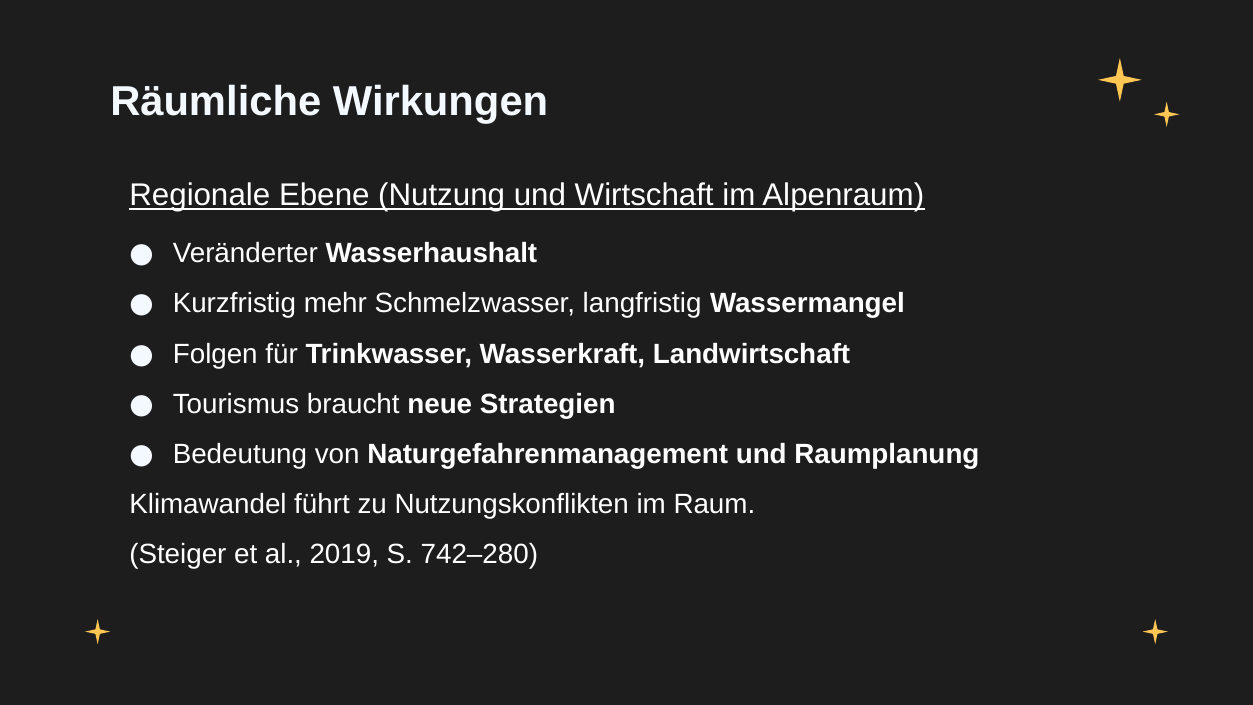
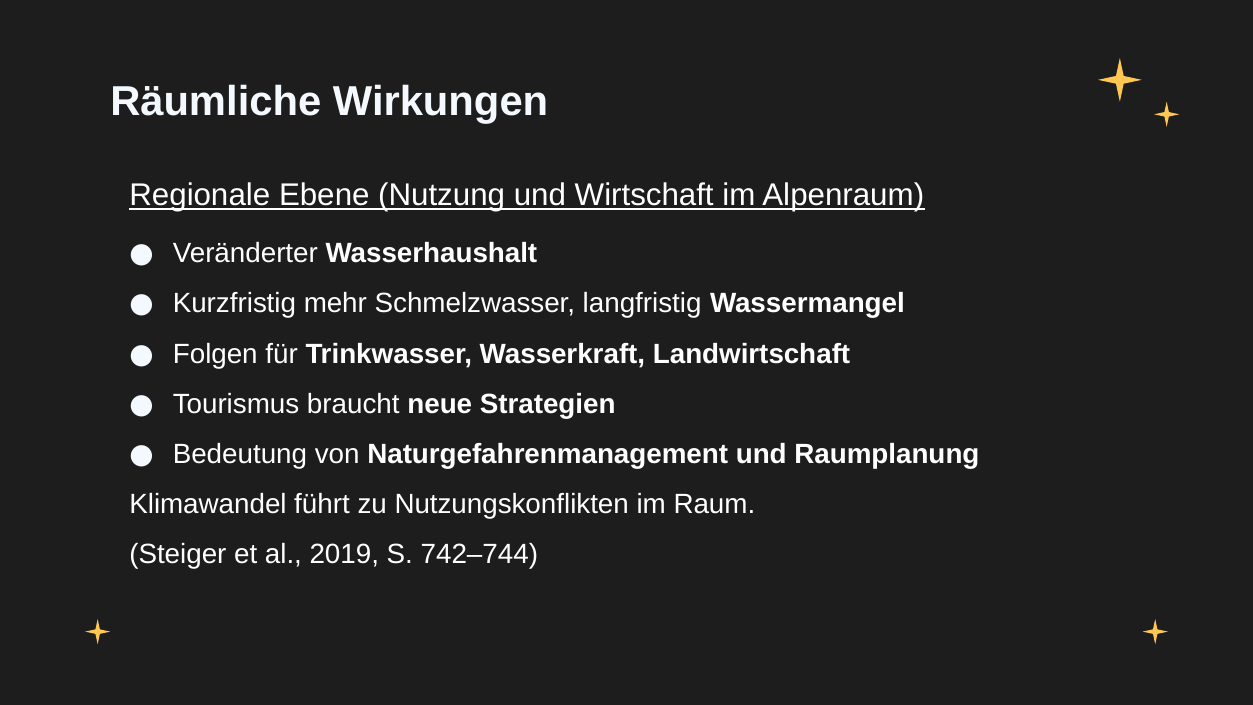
742–280: 742–280 -> 742–744 (479, 554)
